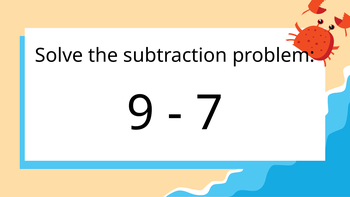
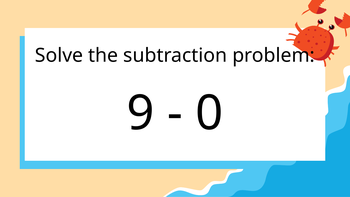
7: 7 -> 0 (209, 113)
